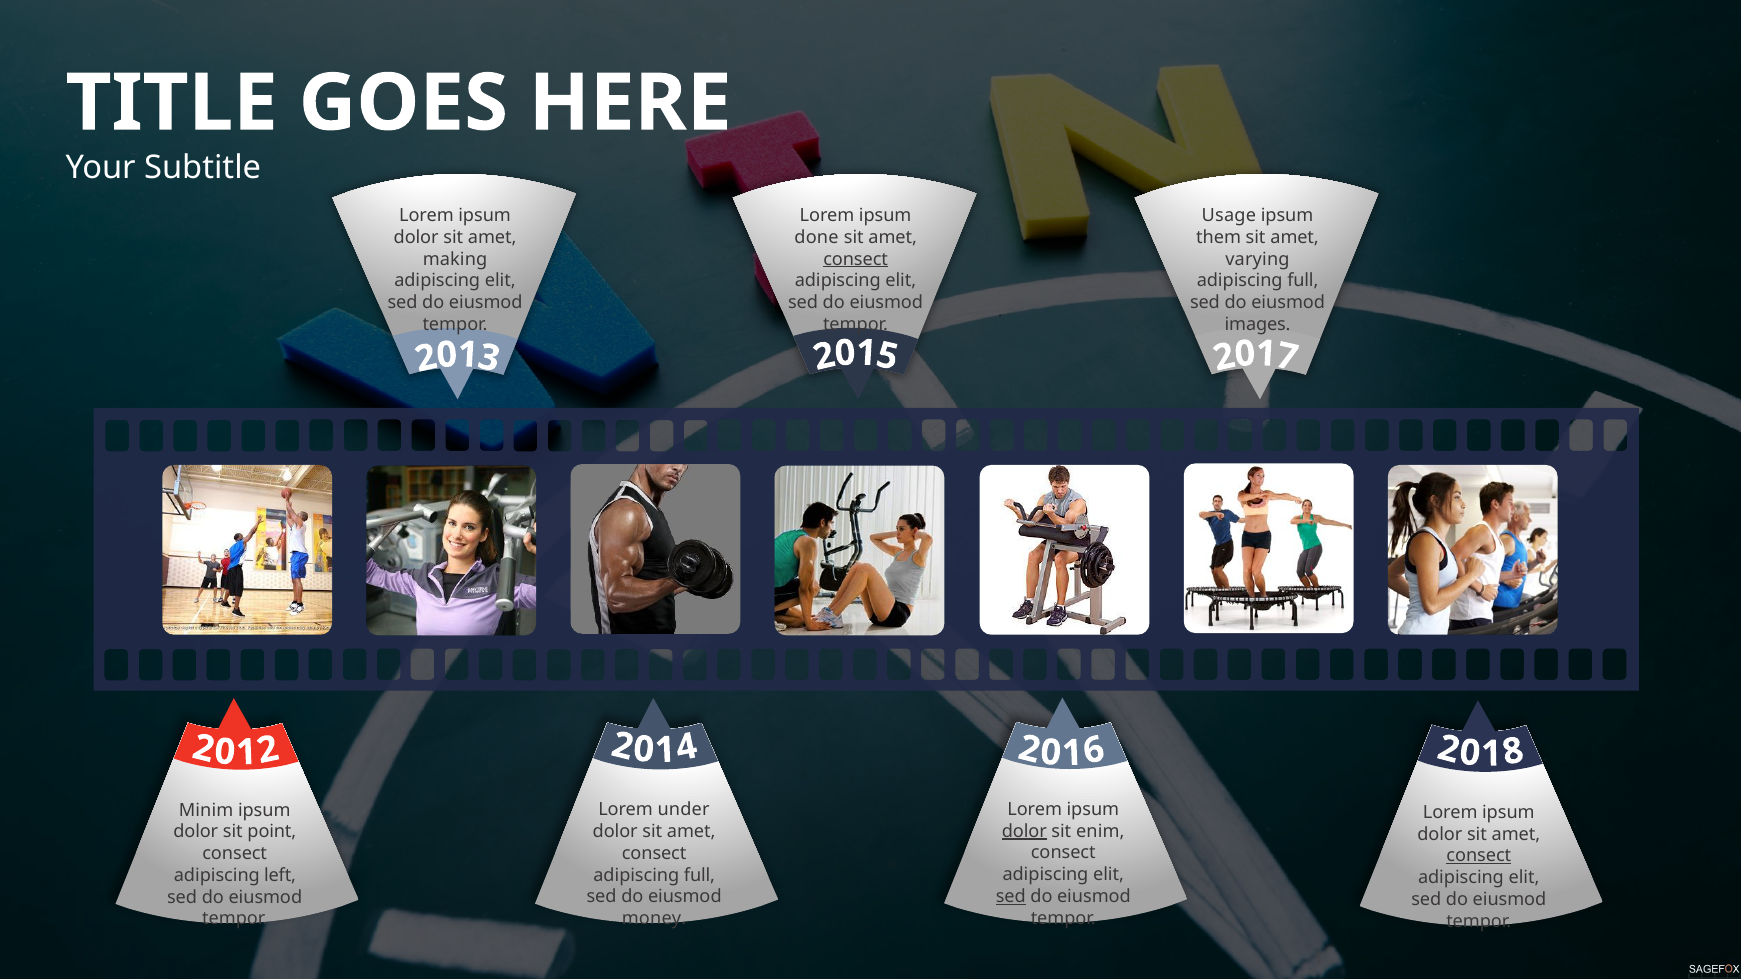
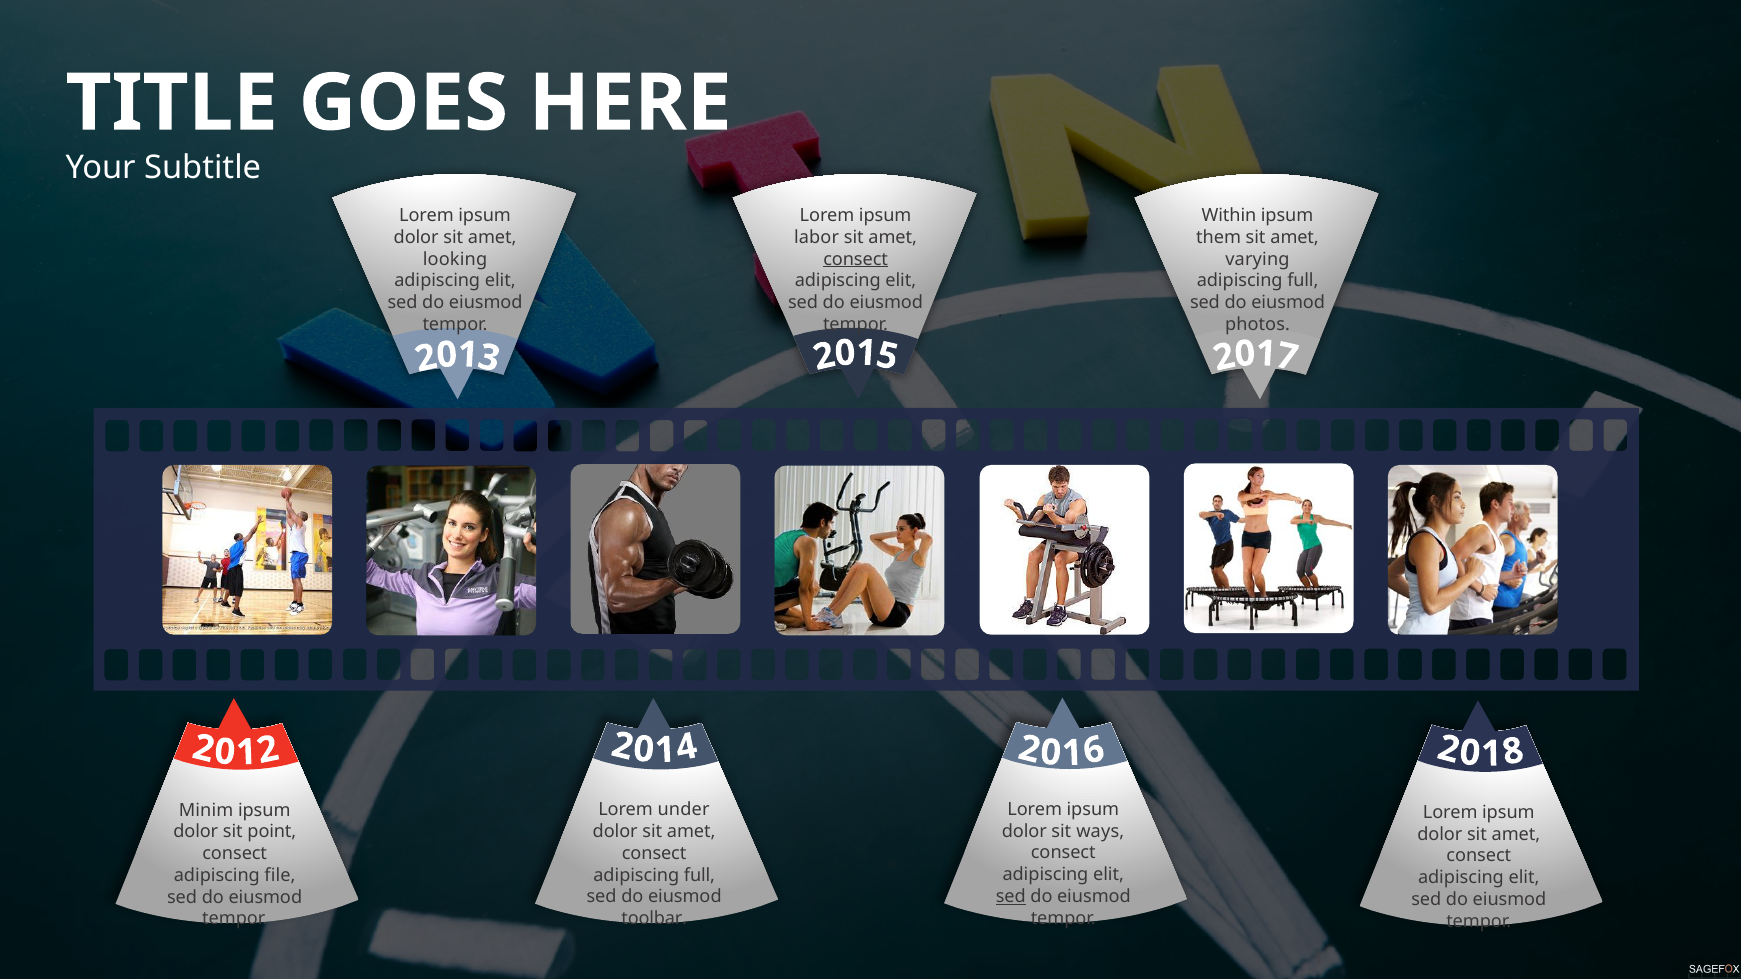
Usage: Usage -> Within (1229, 216)
done: done -> labor (817, 237)
making: making -> looking (455, 259)
images: images -> photos (1257, 325)
dolor underline: present -> none (1024, 831)
enim: enim -> ways (1100, 831)
consect underline: present -> none (1479, 856)
left: left -> file (280, 876)
money: money -> toolbar (654, 919)
